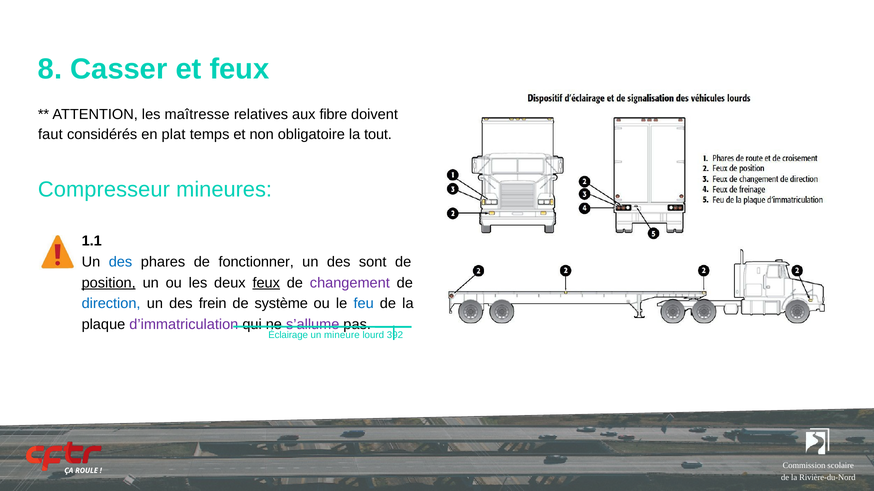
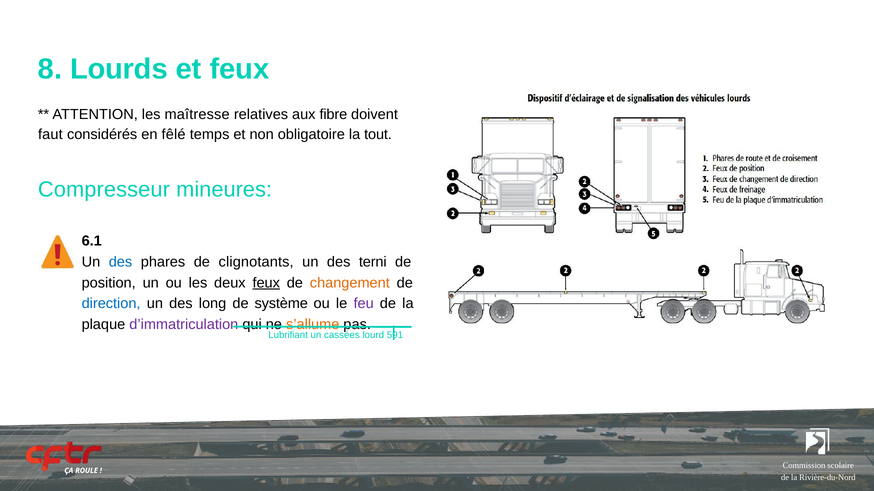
Casser: Casser -> Lourds (119, 69)
plat: plat -> fêlé (174, 135)
1.1: 1.1 -> 6.1 (92, 241)
fonctionner: fonctionner -> clignotants (256, 262)
sont: sont -> terni (373, 262)
position underline: present -> none (109, 283)
changement colour: purple -> orange (350, 283)
frein: frein -> long (213, 304)
feu colour: blue -> purple (364, 304)
s’allume colour: purple -> orange (313, 325)
Éclairage: Éclairage -> Lubrifiant (288, 335)
mineure: mineure -> cassées (342, 335)
392: 392 -> 591 (395, 335)
